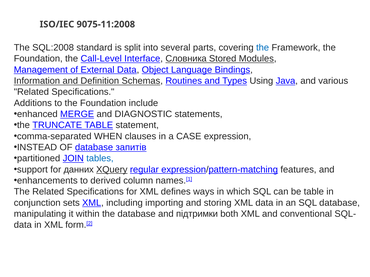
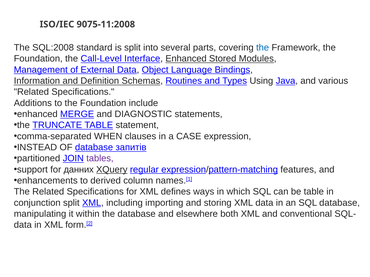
Interface Словника: Словника -> Enhanced (186, 59)
tables colour: blue -> purple (100, 159)
conjunction sets: sets -> split (71, 203)
підтримки: підтримки -> elsewhere (197, 214)
